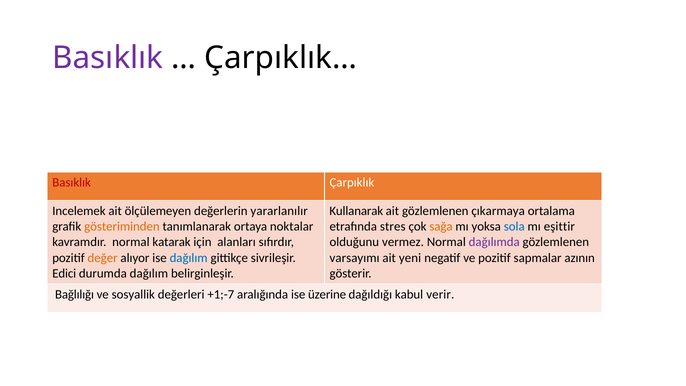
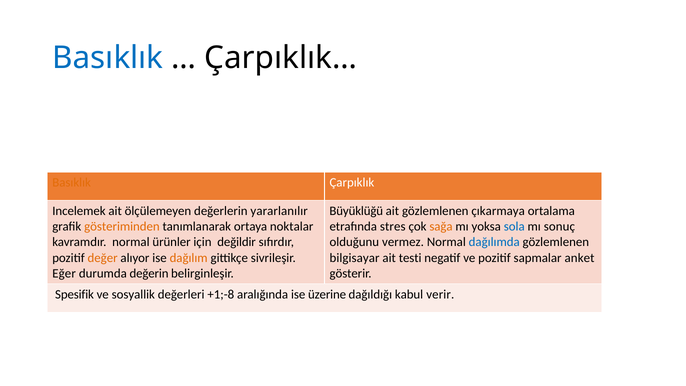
Basıklık colour: purple -> blue (108, 58)
Basıklık colour: red -> orange (72, 183)
Kullanarak: Kullanarak -> Büyüklüğü (356, 211)
eşittir: eşittir -> sonuç (559, 226)
katarak: katarak -> ürünler (172, 242)
alanları: alanları -> değildir (237, 242)
dağılımda colour: purple -> blue (494, 242)
dağılım colour: blue -> orange (189, 258)
varsayımı: varsayımı -> bilgisayar (355, 258)
yeni: yeni -> testi (410, 258)
azının: azının -> anket (580, 258)
Edici: Edici -> Eğer (64, 274)
durumda dağılım: dağılım -> değerin (149, 274)
Bağlılığı: Bağlılığı -> Spesifik (75, 294)
+1;-7: +1;-7 -> +1;-8 (221, 294)
